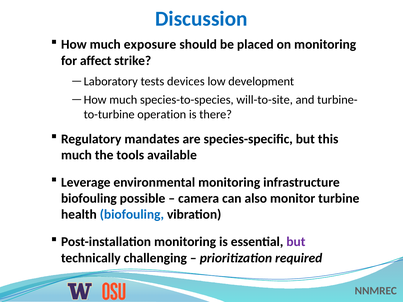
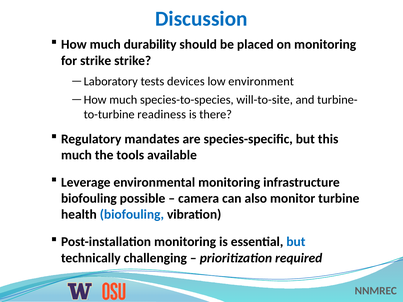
exposure: exposure -> durability (150, 45)
for affect: affect -> strike (96, 61)
development: development -> environment (261, 82)
operation: operation -> readiness (162, 115)
but colour: purple -> blue (296, 242)
